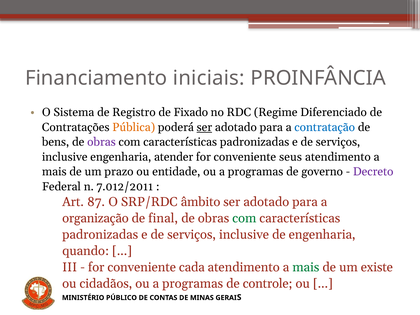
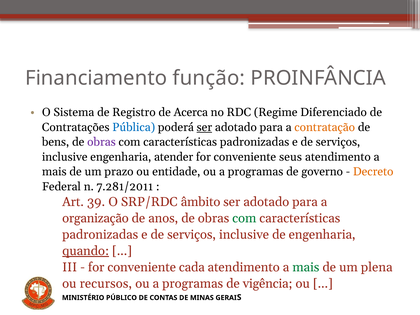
iniciais: iniciais -> função (209, 78)
Fixado: Fixado -> Acerca (191, 112)
Pública colour: orange -> blue (134, 127)
contratação colour: blue -> orange (325, 127)
Decreto colour: purple -> orange (373, 172)
7.012/2011: 7.012/2011 -> 7.281/2011 (125, 187)
87: 87 -> 39 (96, 202)
final: final -> anos (163, 218)
quando underline: none -> present (86, 251)
existe: existe -> plena (377, 267)
cidadãos: cidadãos -> recursos (106, 284)
controle: controle -> vigência (268, 284)
